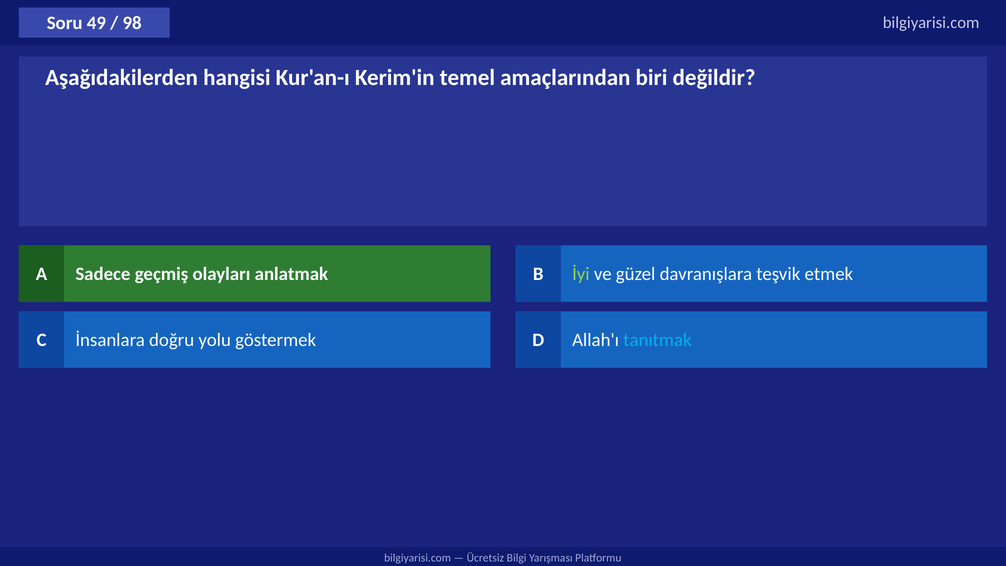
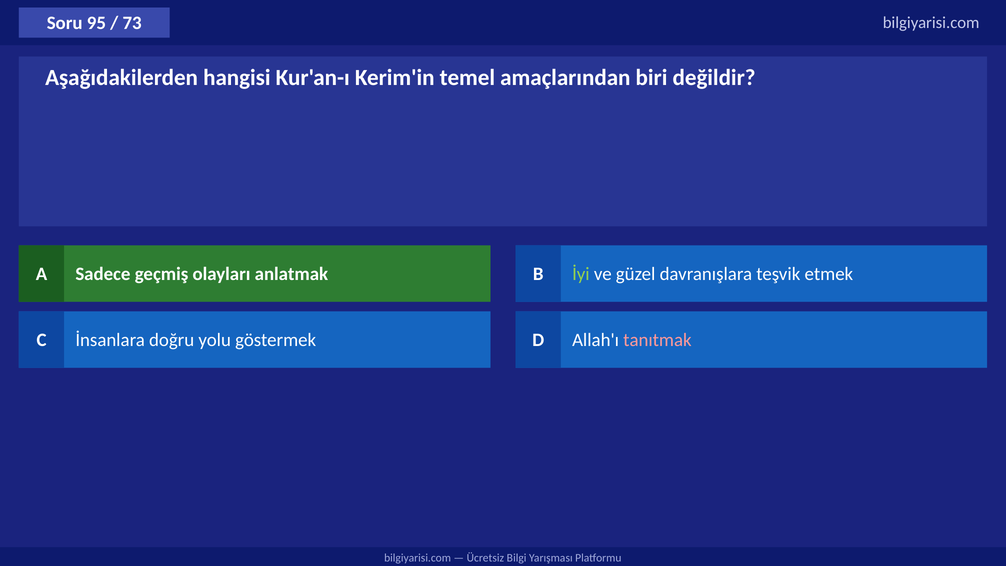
49: 49 -> 95 (96, 23)
98: 98 -> 73 (132, 23)
tanıtmak colour: light blue -> pink (657, 340)
